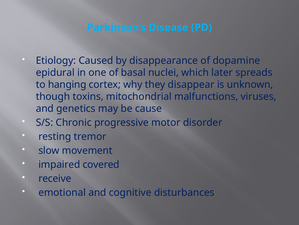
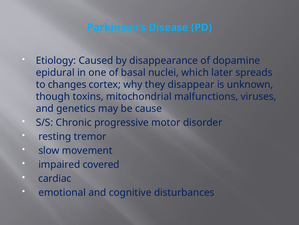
hanging: hanging -> changes (67, 84)
receive: receive -> cardiac (55, 178)
